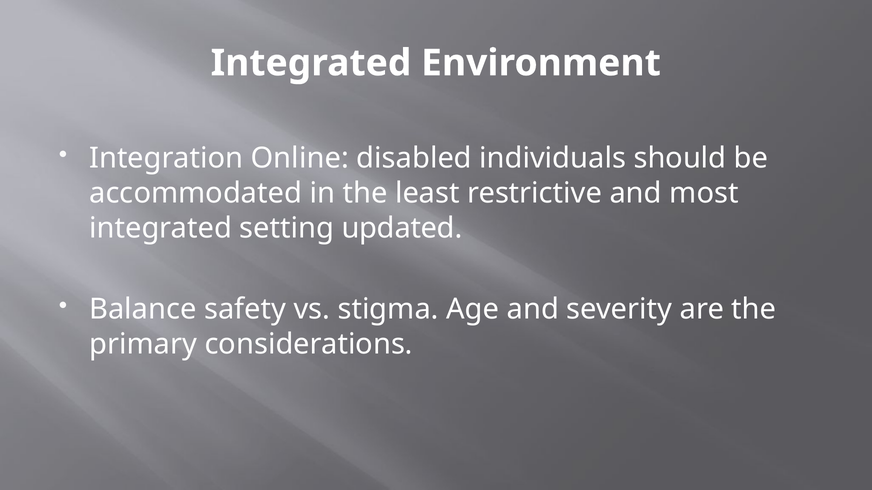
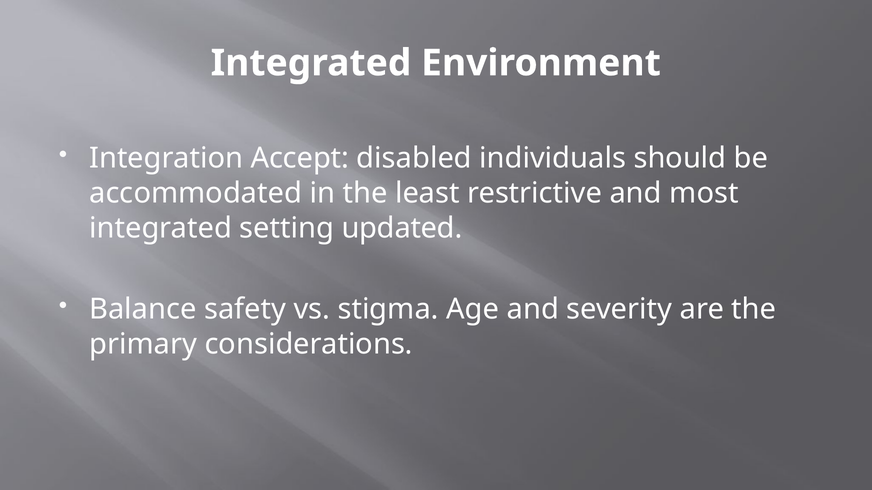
Online: Online -> Accept (300, 158)
